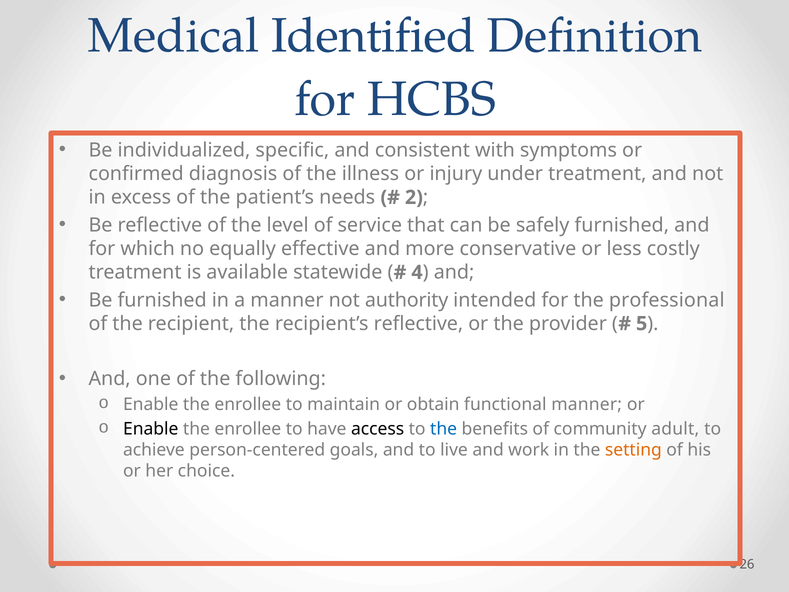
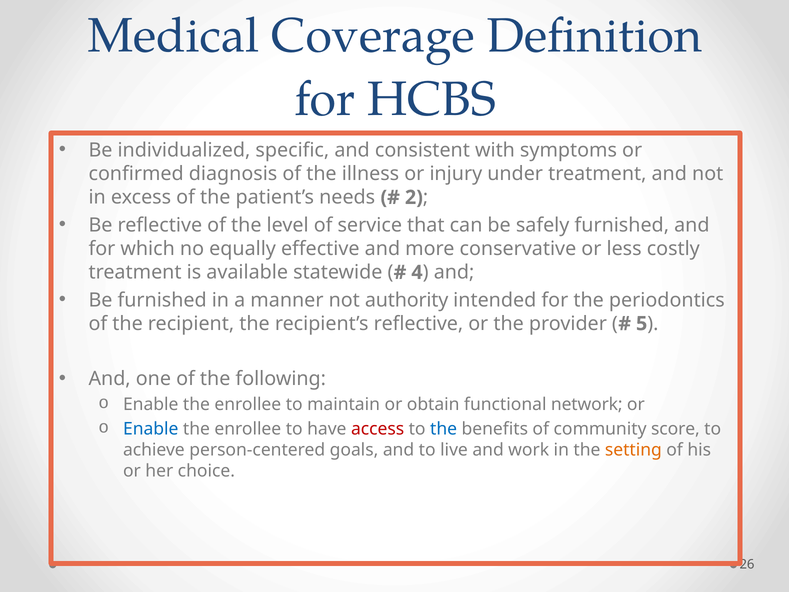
Identified: Identified -> Coverage (373, 36)
professional: professional -> periodontics (667, 300)
functional manner: manner -> network (587, 404)
Enable colour: black -> blue (151, 429)
access colour: black -> red (378, 429)
adult: adult -> score (675, 429)
